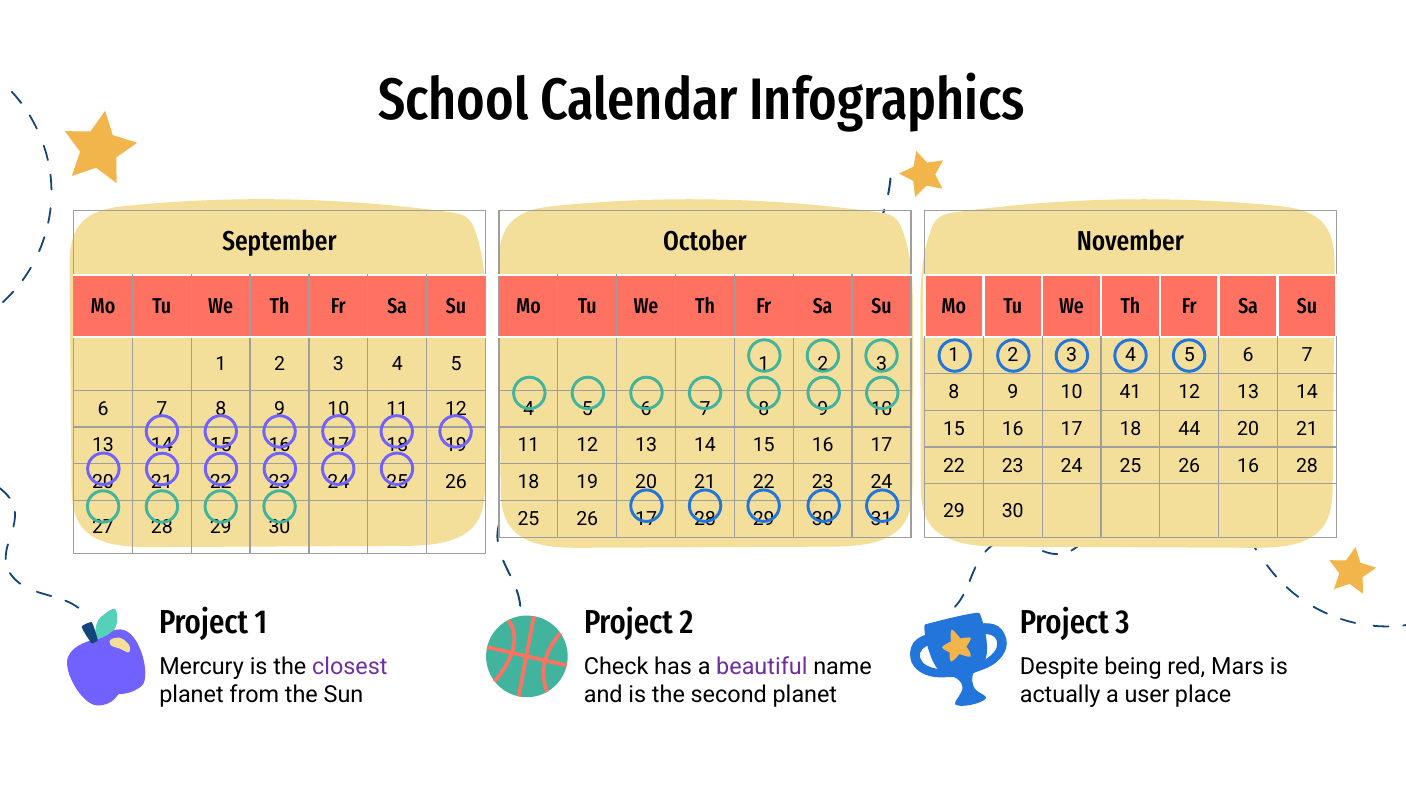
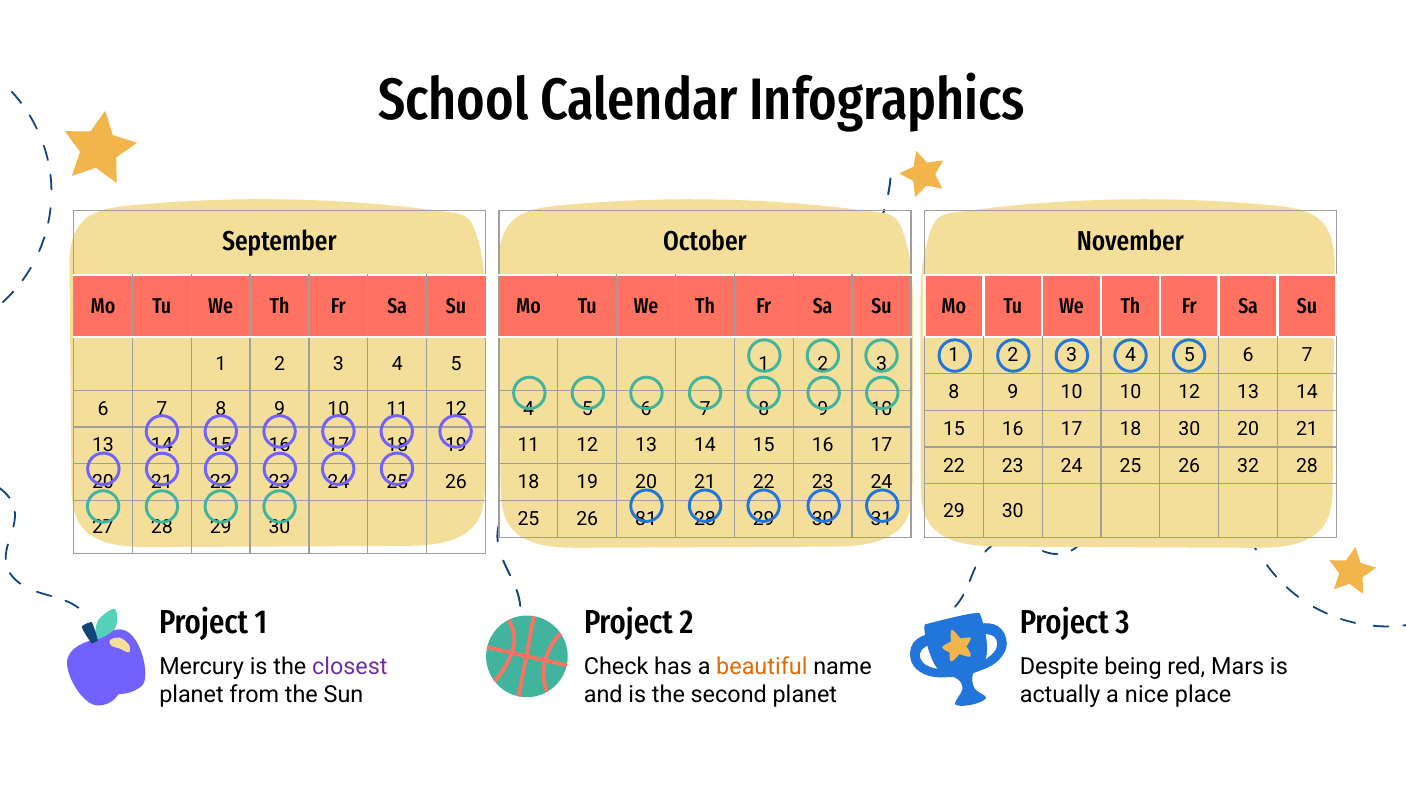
10 41: 41 -> 10 (1130, 392)
18 44: 44 -> 30 (1189, 429)
26 16: 16 -> 32 (1248, 466)
26 17: 17 -> 81 (646, 519)
beautiful colour: purple -> orange (762, 667)
user: user -> nice (1147, 695)
